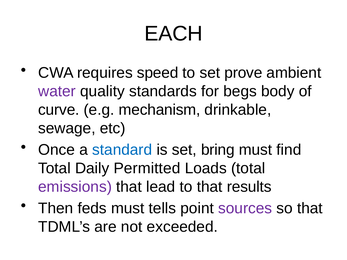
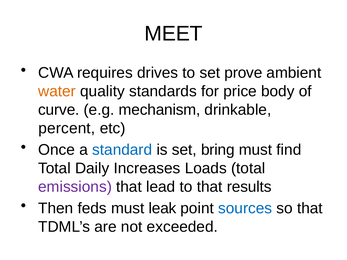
EACH: EACH -> MEET (174, 34)
speed: speed -> drives (158, 73)
water colour: purple -> orange (57, 91)
begs: begs -> price (240, 91)
sewage: sewage -> percent (67, 128)
Permitted: Permitted -> Increases (147, 168)
tells: tells -> leak (162, 209)
sources colour: purple -> blue (245, 209)
